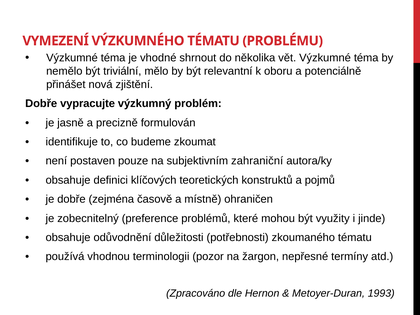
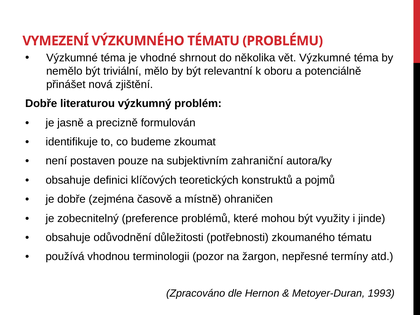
vypracujte: vypracujte -> literaturou (88, 104)
